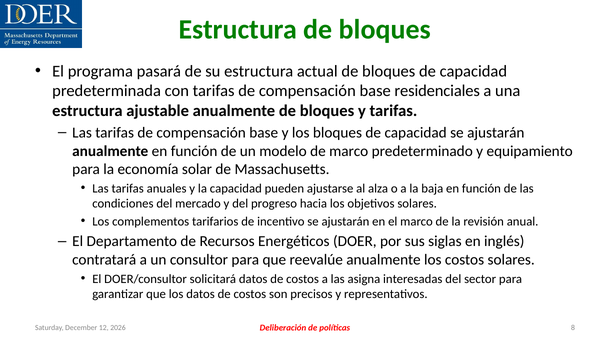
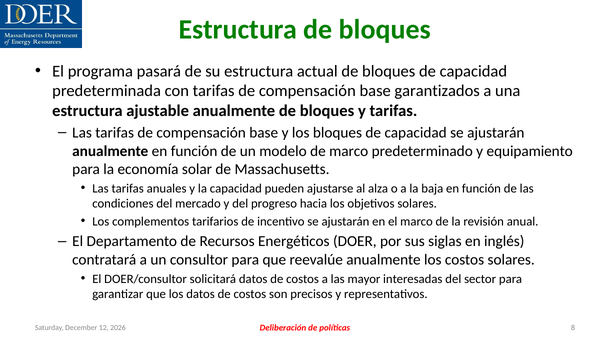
residenciales: residenciales -> garantizados (437, 91)
asigna: asigna -> mayor (364, 279)
